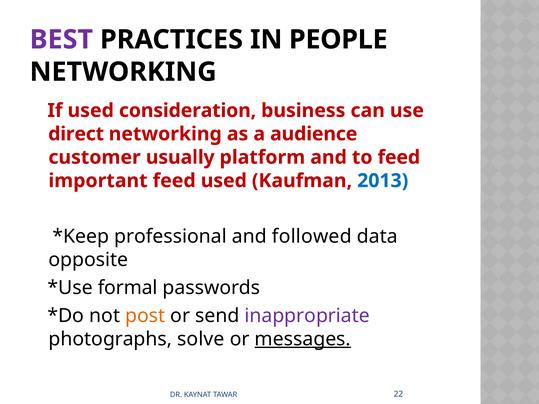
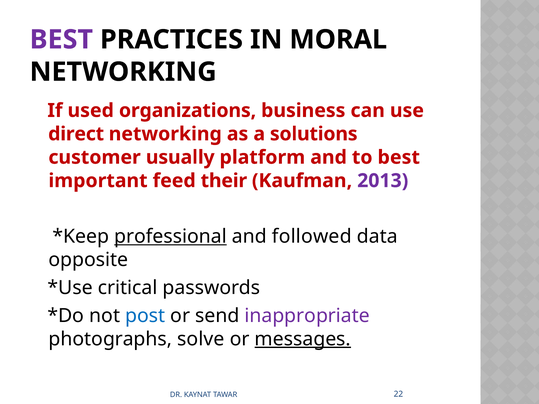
PEOPLE: PEOPLE -> MORAL (338, 40)
consideration: consideration -> organizations (188, 111)
audience: audience -> solutions (314, 134)
to feed: feed -> best (399, 157)
feed used: used -> their (224, 181)
2013 colour: blue -> purple (383, 181)
professional underline: none -> present (171, 237)
formal: formal -> critical (128, 288)
post colour: orange -> blue (145, 316)
